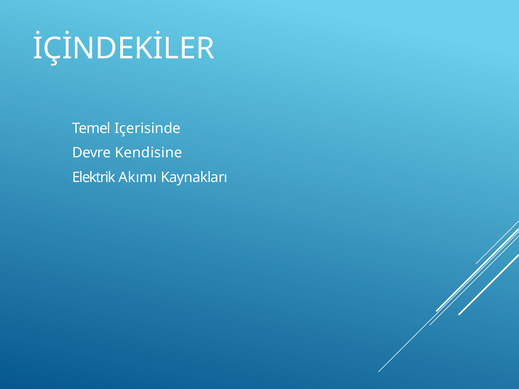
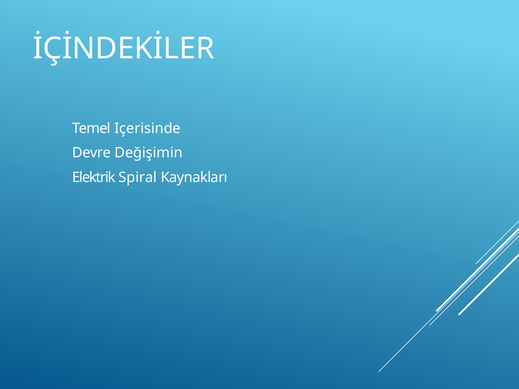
Kendisine: Kendisine -> Değişimin (149, 153)
Akımı: Akımı -> Spiral (138, 178)
